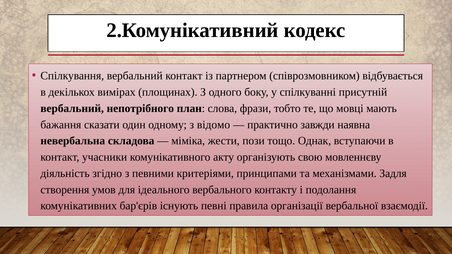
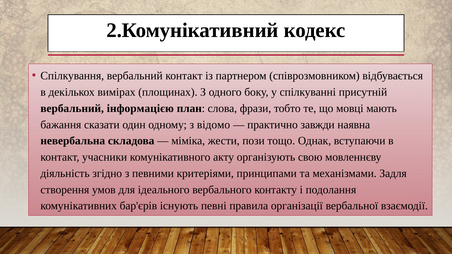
непотрібного: непотрібного -> інформацією (140, 108)
